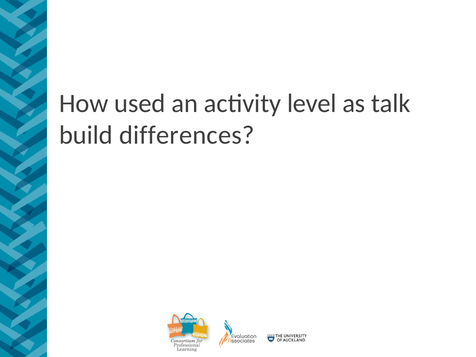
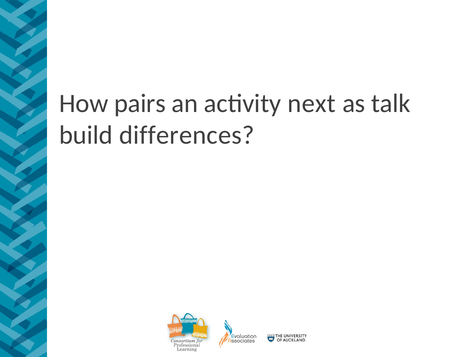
used: used -> pairs (140, 103)
level: level -> next (312, 103)
